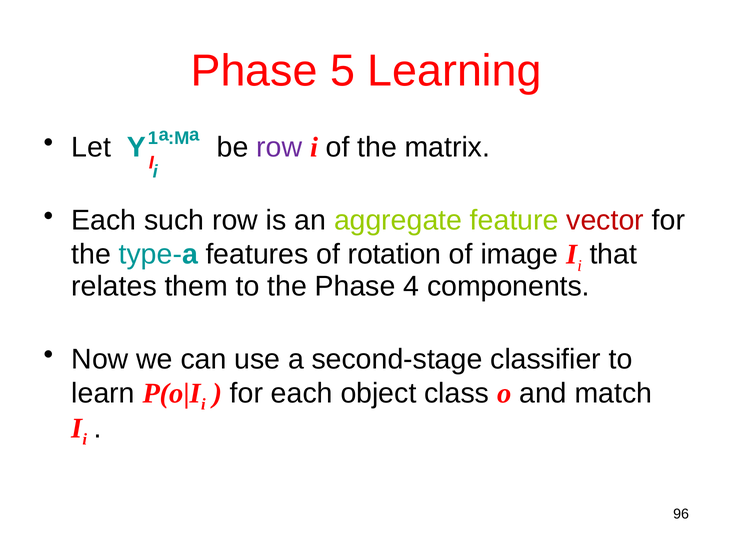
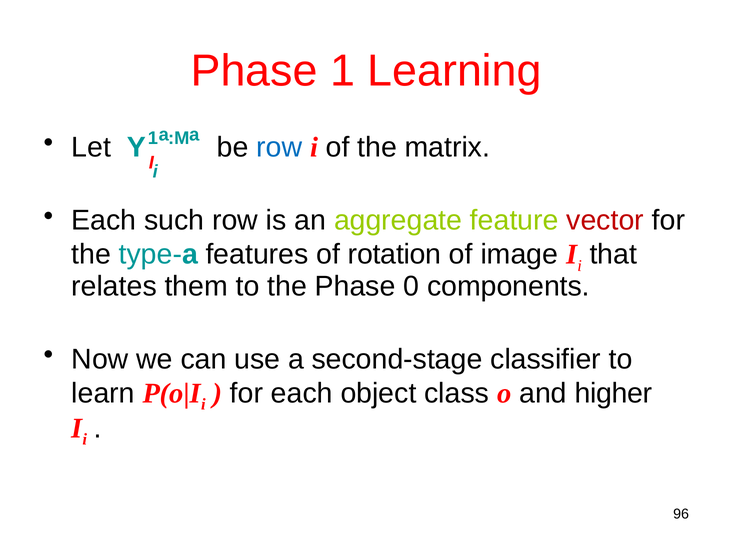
Phase 5: 5 -> 1 (343, 71)
row colour: purple -> blue (279, 147)
4: 4 -> 0 (411, 286)
match: match -> higher (614, 393)
